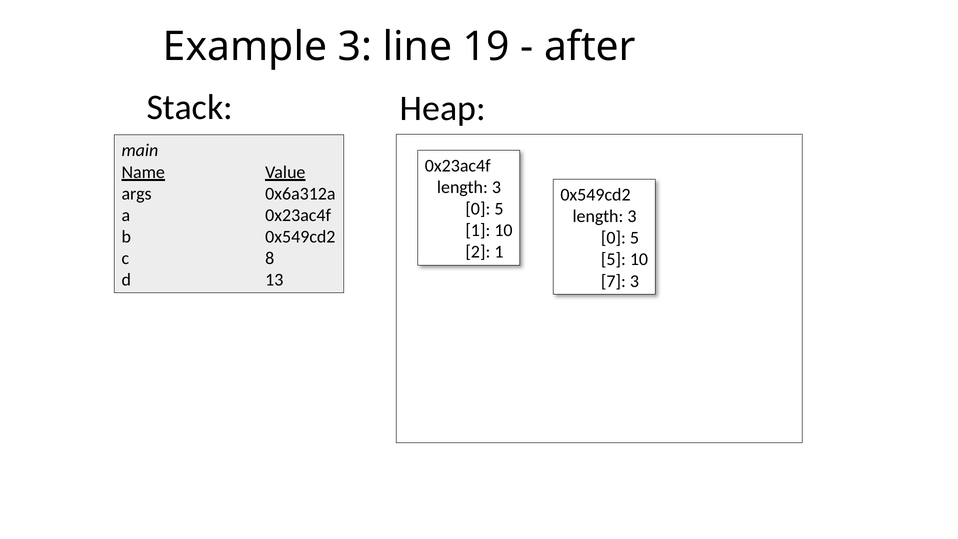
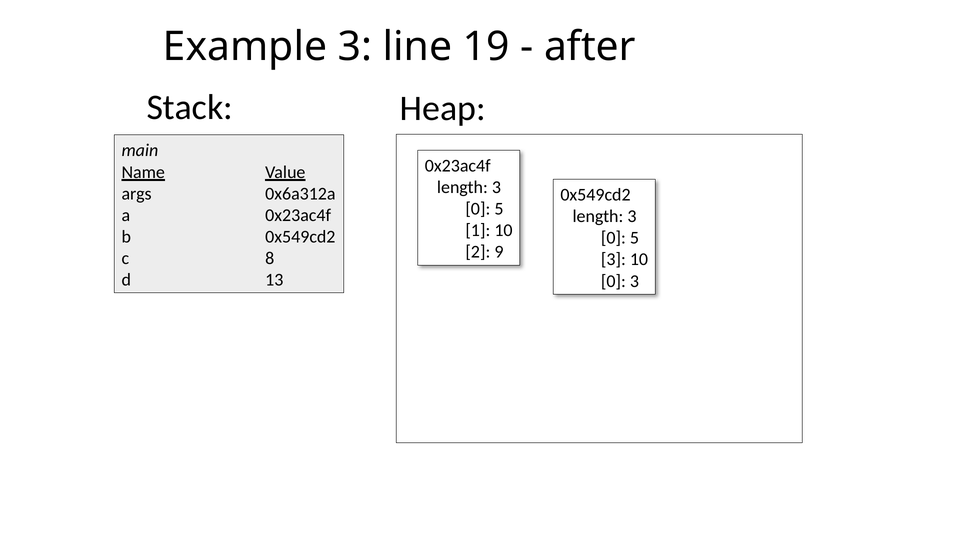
2 1: 1 -> 9 (499, 252)
5: 5 -> 3 (613, 259)
7: 7 -> 0 (613, 281)
